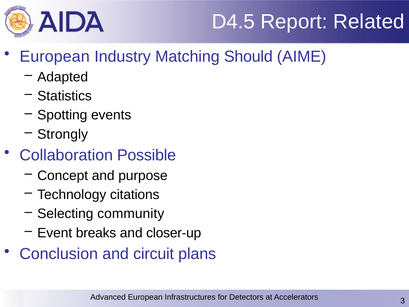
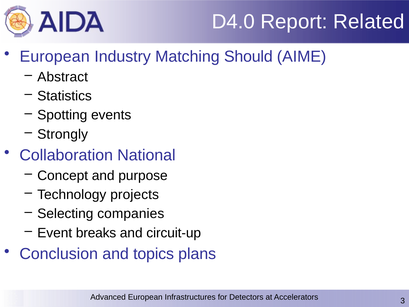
D4.5: D4.5 -> D4.0 (233, 22)
Adapted: Adapted -> Abstract (63, 77)
Possible: Possible -> National (146, 155)
citations: citations -> projects (135, 195)
community: community -> companies (131, 214)
closer-up: closer-up -> circuit-up (174, 233)
circuit: circuit -> topics (154, 254)
